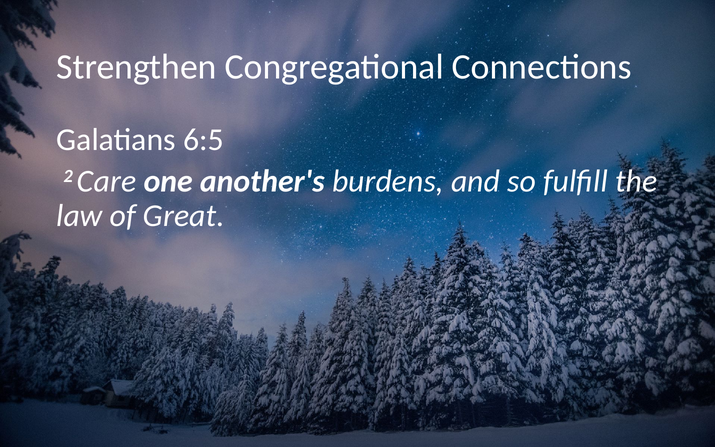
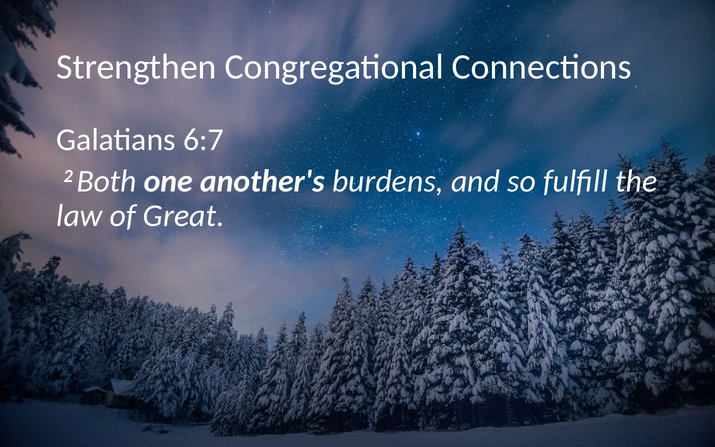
6:5: 6:5 -> 6:7 (203, 140)
Care: Care -> Both (107, 181)
